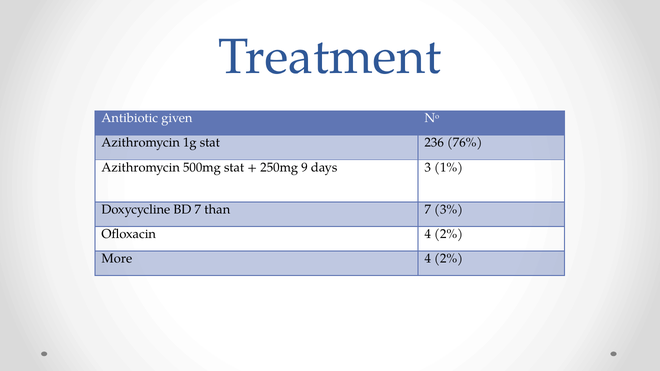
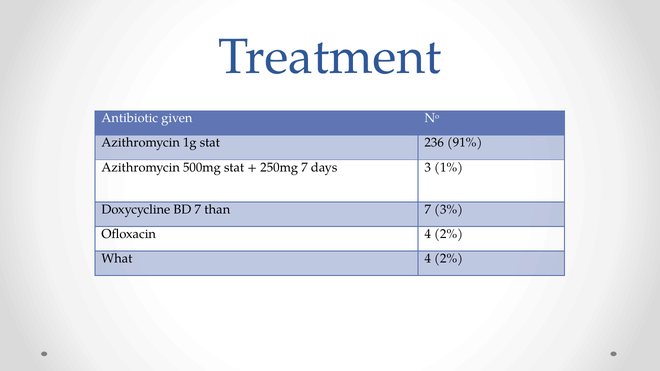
76%: 76% -> 91% (465, 143)
250mg 9: 9 -> 7 (305, 167)
More: More -> What (117, 259)
